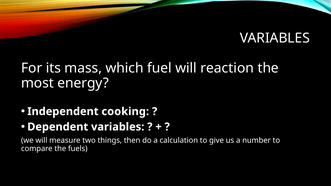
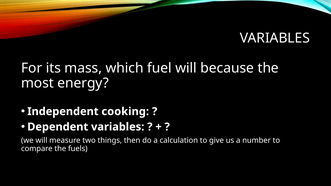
reaction: reaction -> because (227, 68)
